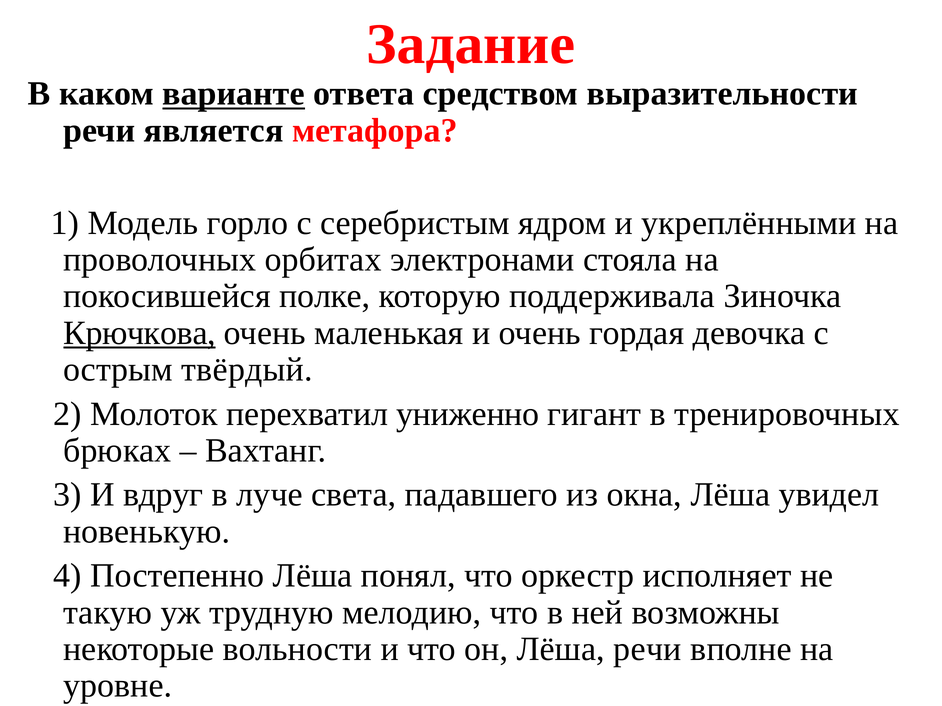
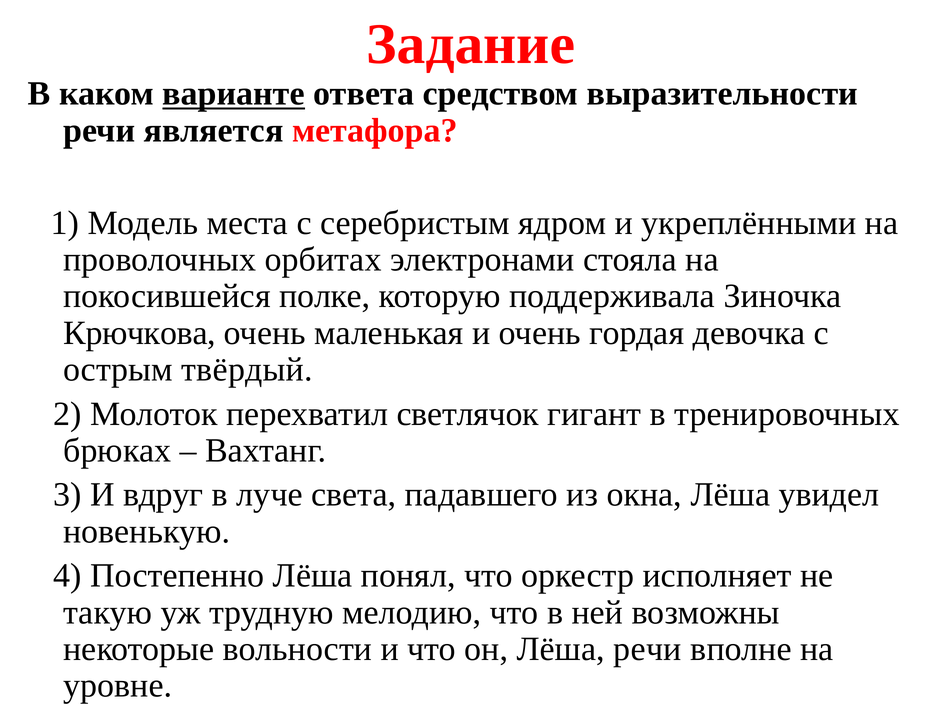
горло: горло -> места (247, 223)
Крючкова underline: present -> none (139, 333)
униженно: униженно -> светлячок (468, 414)
